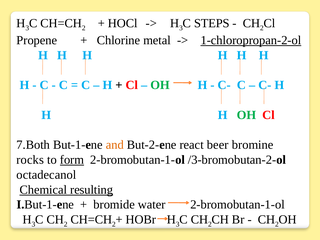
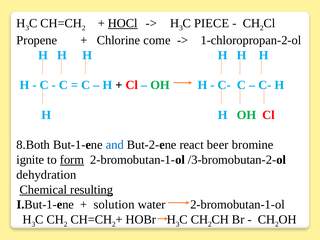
HOCl underline: none -> present (123, 23)
STEPS: STEPS -> PIECE (212, 23)
metal: metal -> come (157, 40)
1-chloropropan-2-ol underline: present -> none (251, 40)
7.Both: 7.Both -> 8.Both (33, 145)
and colour: orange -> blue (115, 145)
rocks: rocks -> ignite (30, 160)
octadecanol: octadecanol -> dehydration (46, 175)
bromide: bromide -> solution (114, 205)
